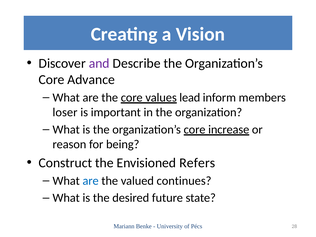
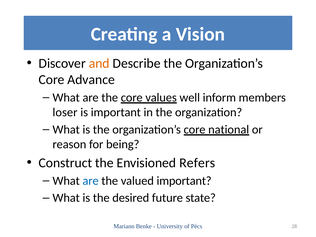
and colour: purple -> orange (99, 63)
lead: lead -> well (190, 98)
increase: increase -> national (229, 130)
valued continues: continues -> important (184, 181)
